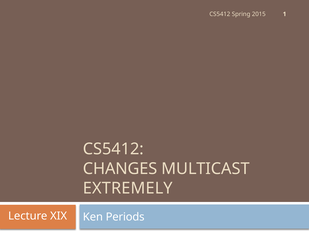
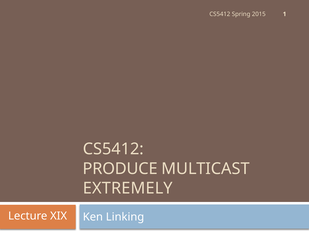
CHANGES: CHANGES -> PRODUCE (120, 169)
Periods: Periods -> Linking (125, 217)
